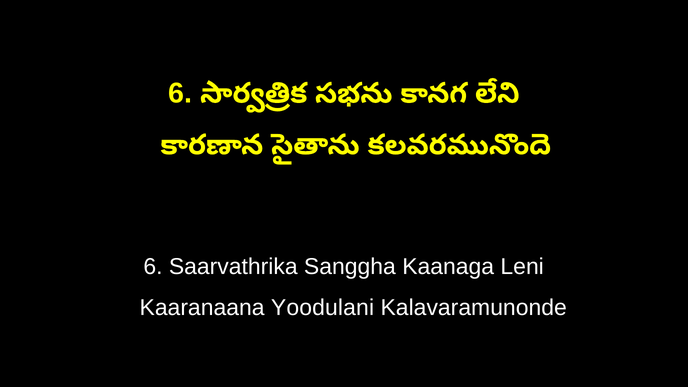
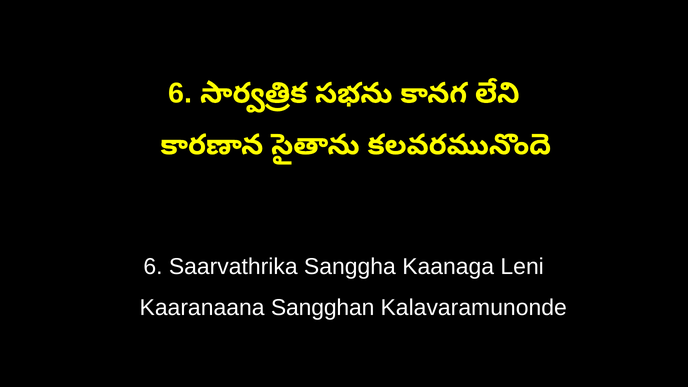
Yoodulani: Yoodulani -> Sangghan (323, 308)
